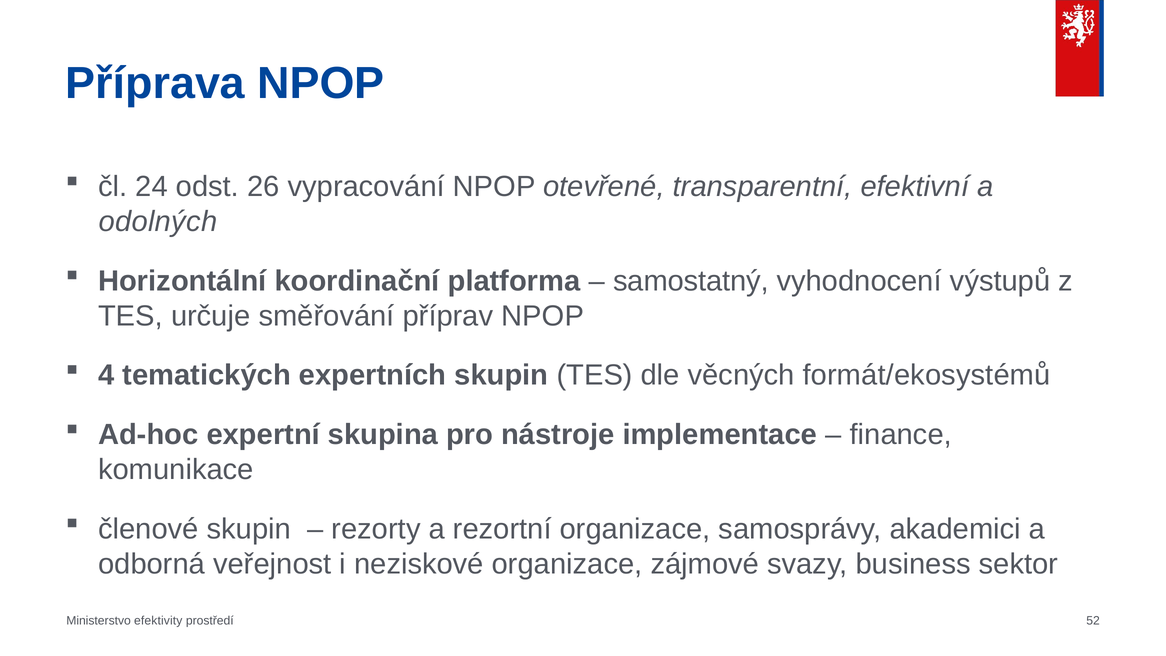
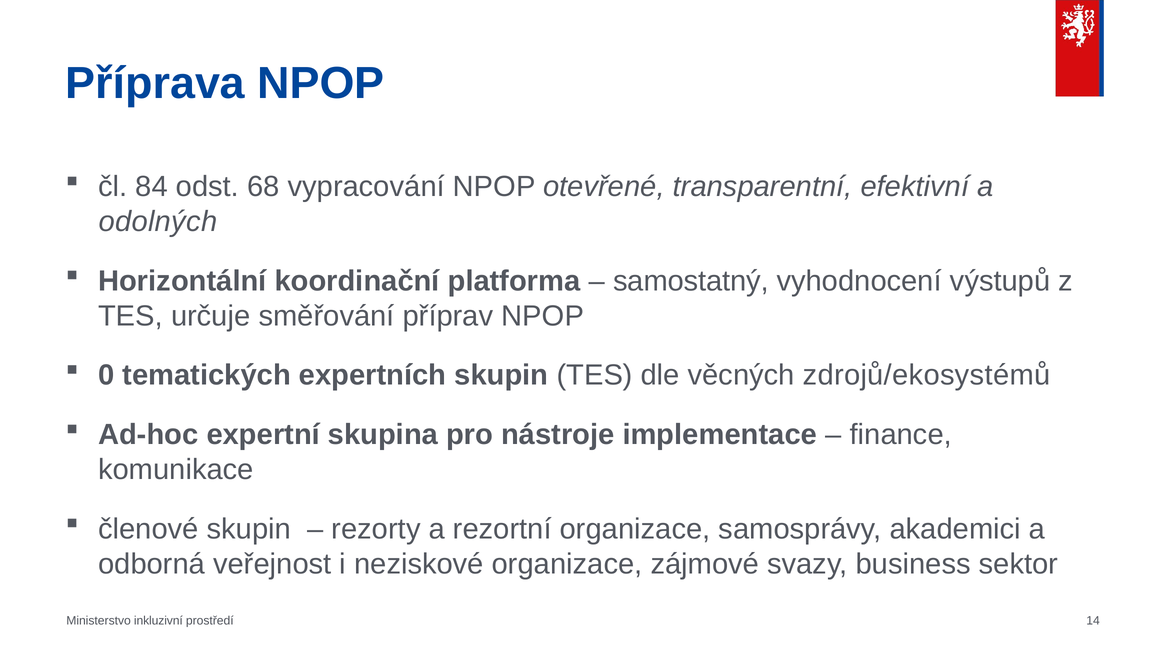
24: 24 -> 84 (152, 187)
26: 26 -> 68 (263, 187)
4: 4 -> 0 (106, 375)
formát/ekosystémů: formát/ekosystémů -> zdrojů/ekosystémů (926, 375)
efektivity: efektivity -> inkluzivní (158, 621)
52: 52 -> 14 (1093, 621)
